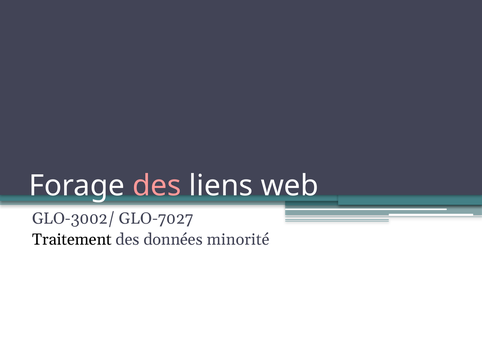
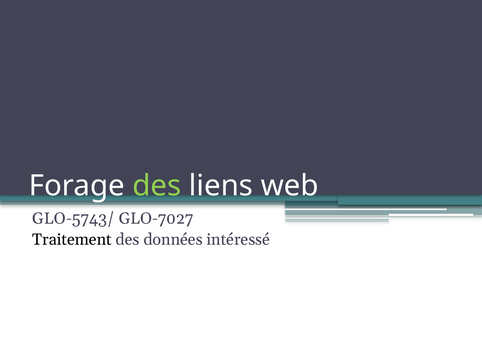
des colour: pink -> light green (157, 186)
GLO-3002/: GLO-3002/ -> GLO-5743/ (74, 219)
minorité: minorité -> intéressé (238, 240)
